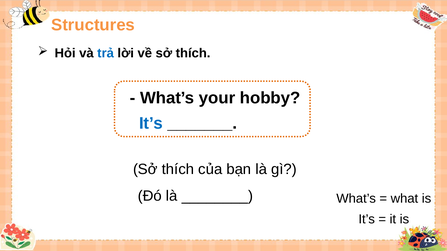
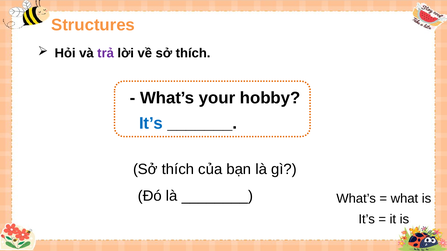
trả colour: blue -> purple (106, 53)
